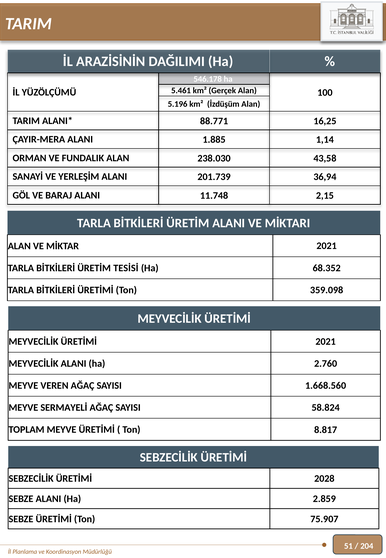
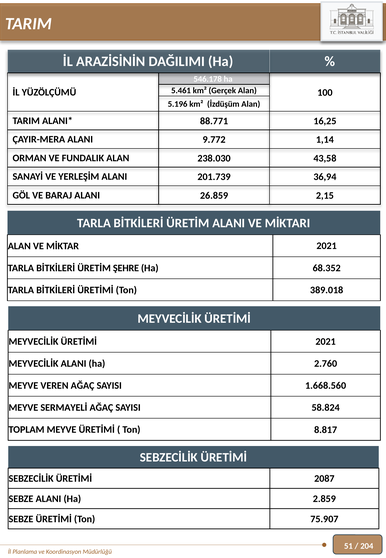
1.885: 1.885 -> 9.772 (214, 140)
11.748: 11.748 -> 26.859 (214, 195)
TESİSİ: TESİSİ -> ŞEHRE (126, 268)
359.098: 359.098 -> 389.018 (327, 290)
2028: 2028 -> 2087 (324, 478)
